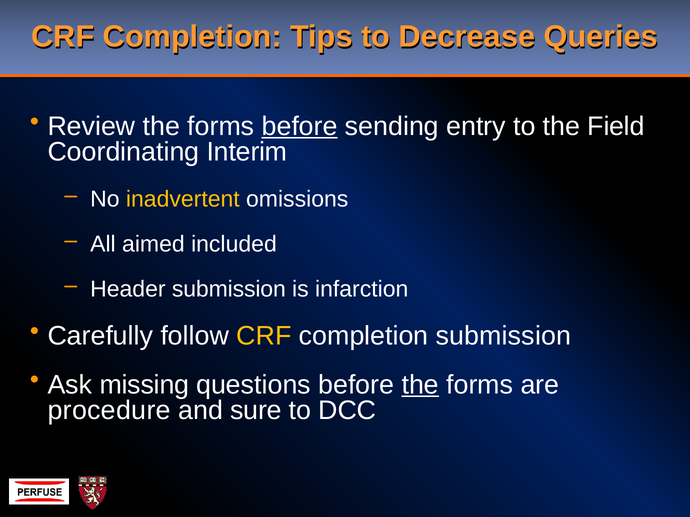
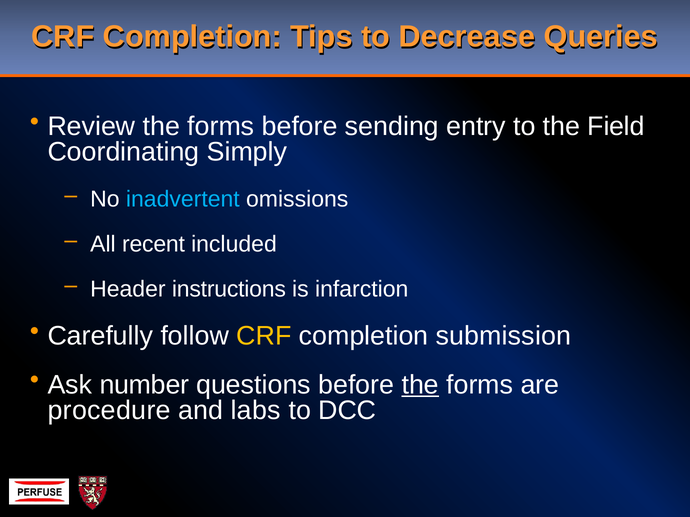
before underline: present -> none (300, 126)
Interim: Interim -> Simply (247, 152)
inadvertent colour: yellow -> light blue (183, 199)
aimed: aimed -> recent (154, 244)
Header submission: submission -> instructions (229, 289)
missing: missing -> number (144, 385)
sure: sure -> labs (256, 411)
